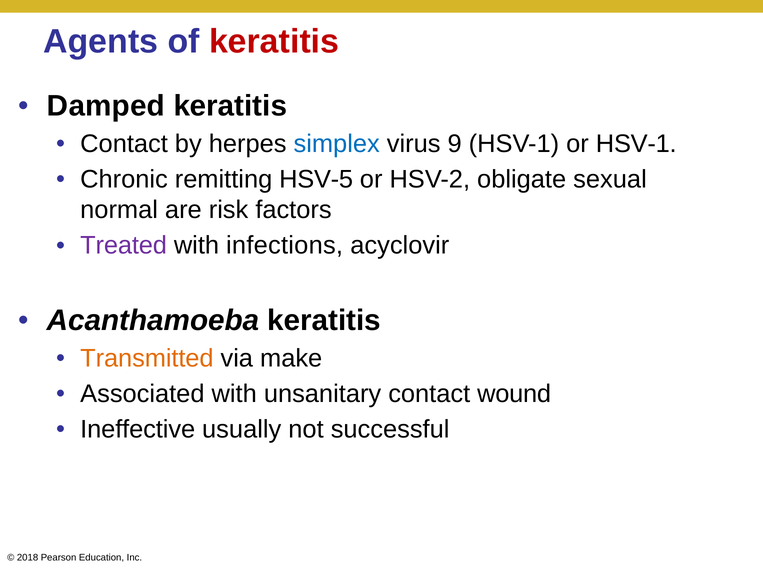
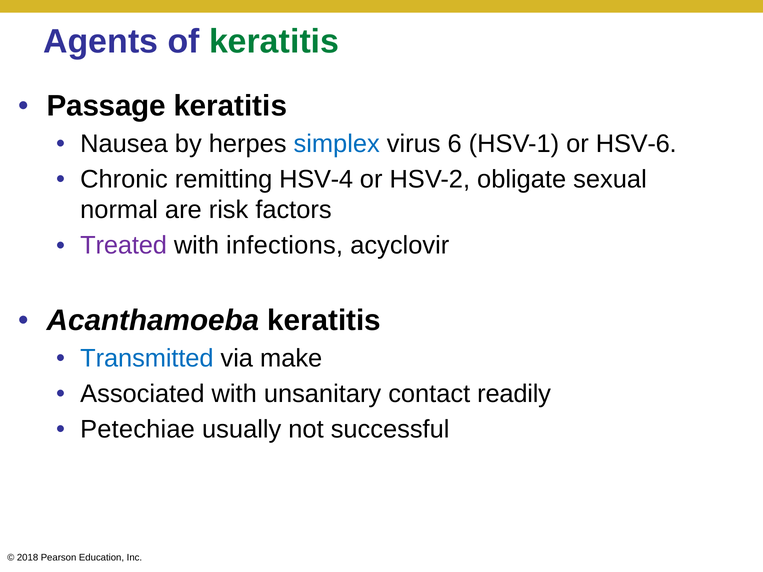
keratitis colour: red -> green (274, 41)
Damped: Damped -> Passage (106, 106)
Contact: Contact -> Nausea (124, 144)
9: 9 -> 6 (455, 144)
or HSV-1: HSV-1 -> HSV-6 (636, 144)
HSV-5: HSV-5 -> HSV-4 (316, 180)
Transmitted colour: orange -> blue (147, 358)
wound: wound -> readily (514, 394)
Ineffective: Ineffective -> Petechiae (138, 430)
